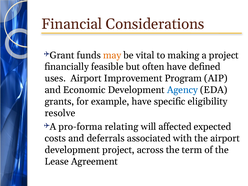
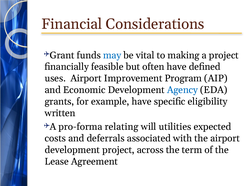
may colour: orange -> blue (112, 55)
resolve: resolve -> written (60, 113)
affected: affected -> utilities (175, 127)
